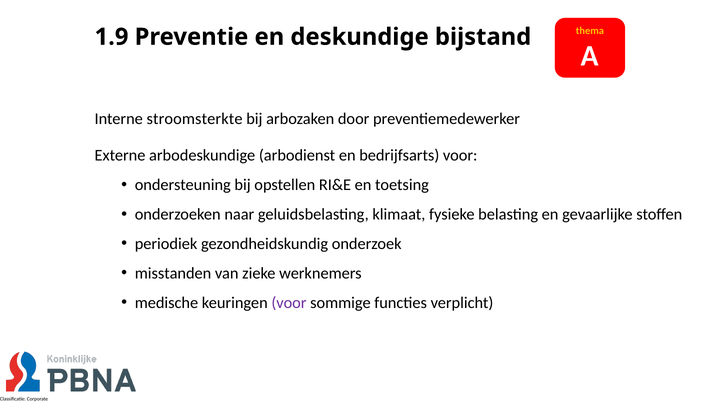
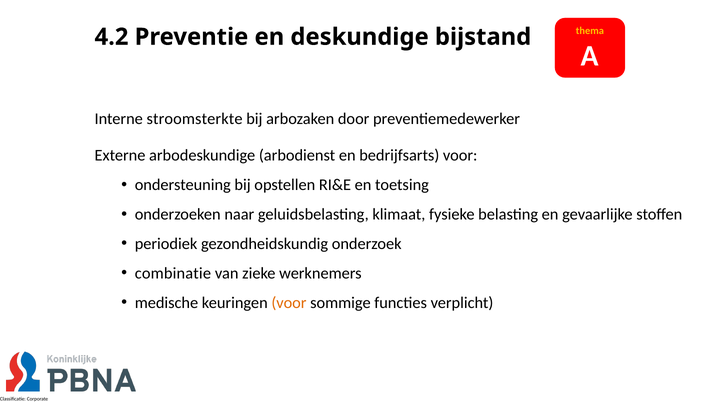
1.9: 1.9 -> 4.2 (112, 37)
misstanden: misstanden -> combinatie (173, 273)
voor colour: purple -> orange (289, 303)
